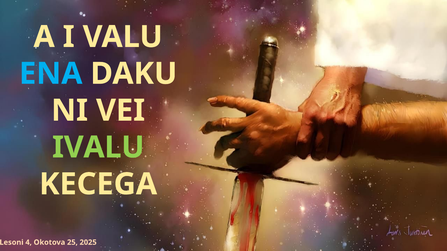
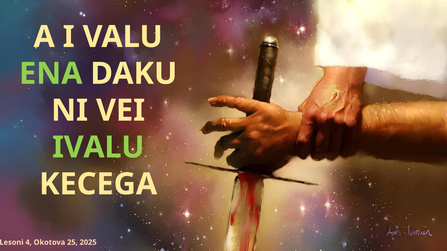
ENA colour: light blue -> light green (51, 74)
